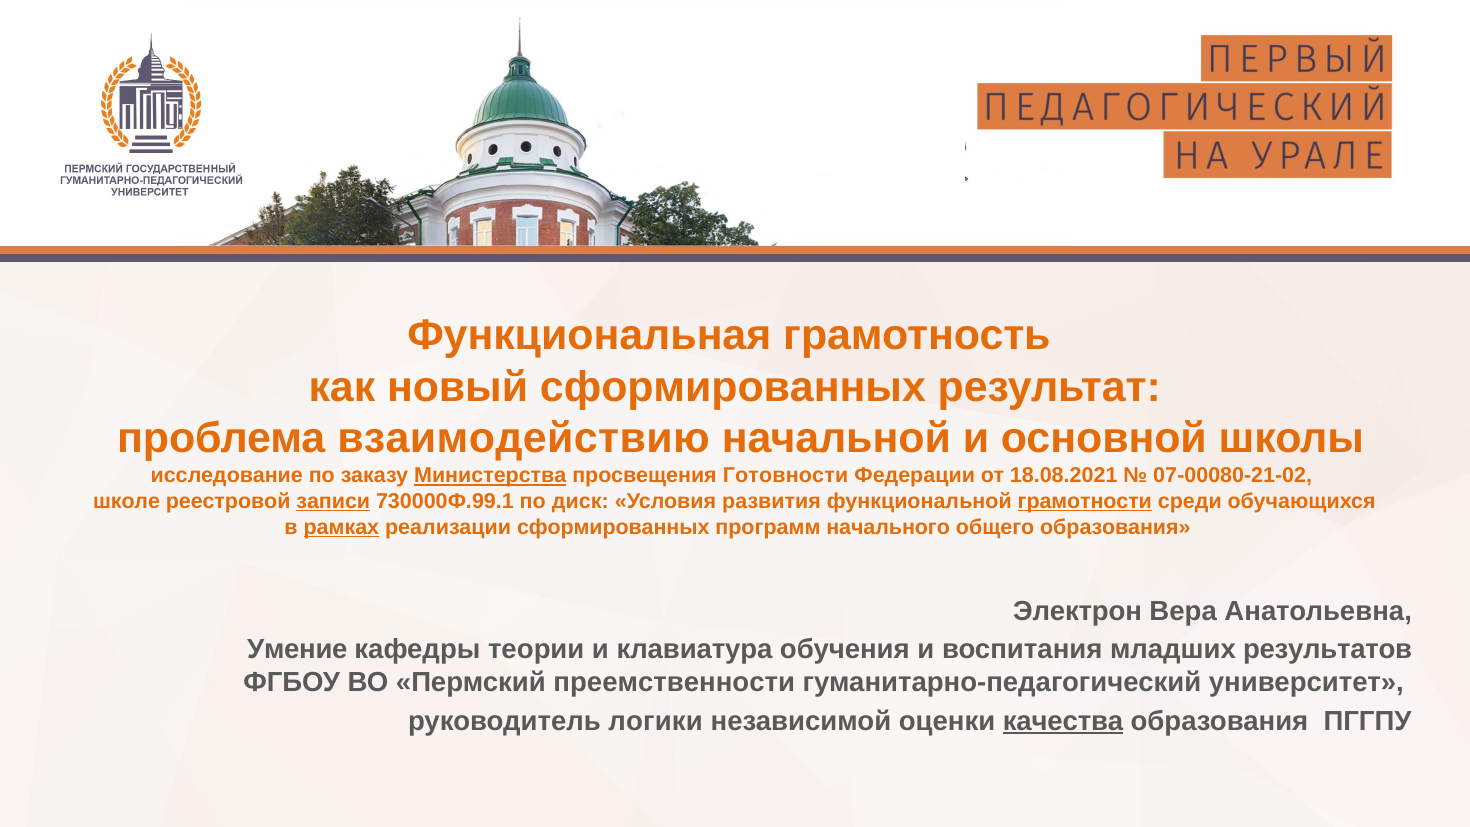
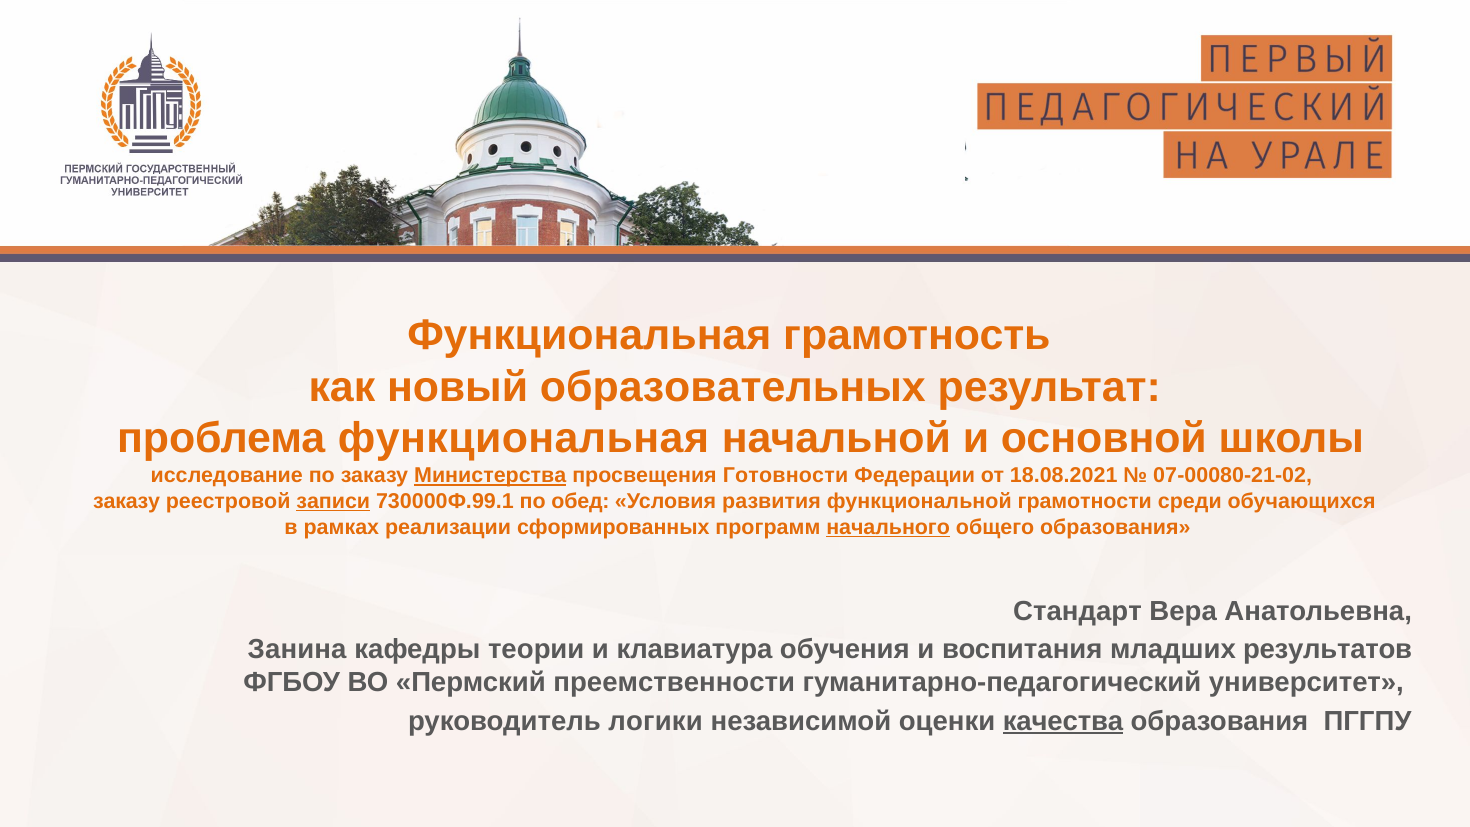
новый сформированных: сформированных -> образовательных (733, 387)
проблема взаимодействию: взаимодействию -> функциональная (523, 438)
школе: школе -> заказу (127, 501)
диск: диск -> обед (580, 501)
грамотности underline: present -> none (1085, 501)
рамках underline: present -> none (341, 527)
начального underline: none -> present (888, 527)
Электрон: Электрон -> Стандарт (1077, 611)
Умение: Умение -> Занина (297, 650)
